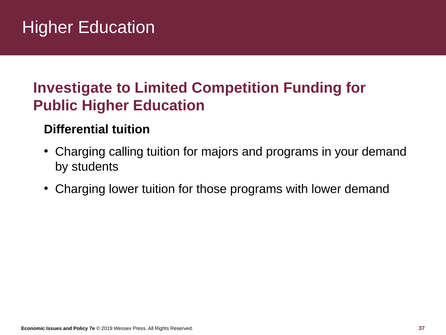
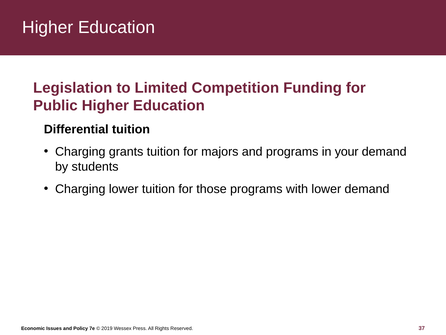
Investigate: Investigate -> Legislation (73, 88)
calling: calling -> grants (126, 151)
